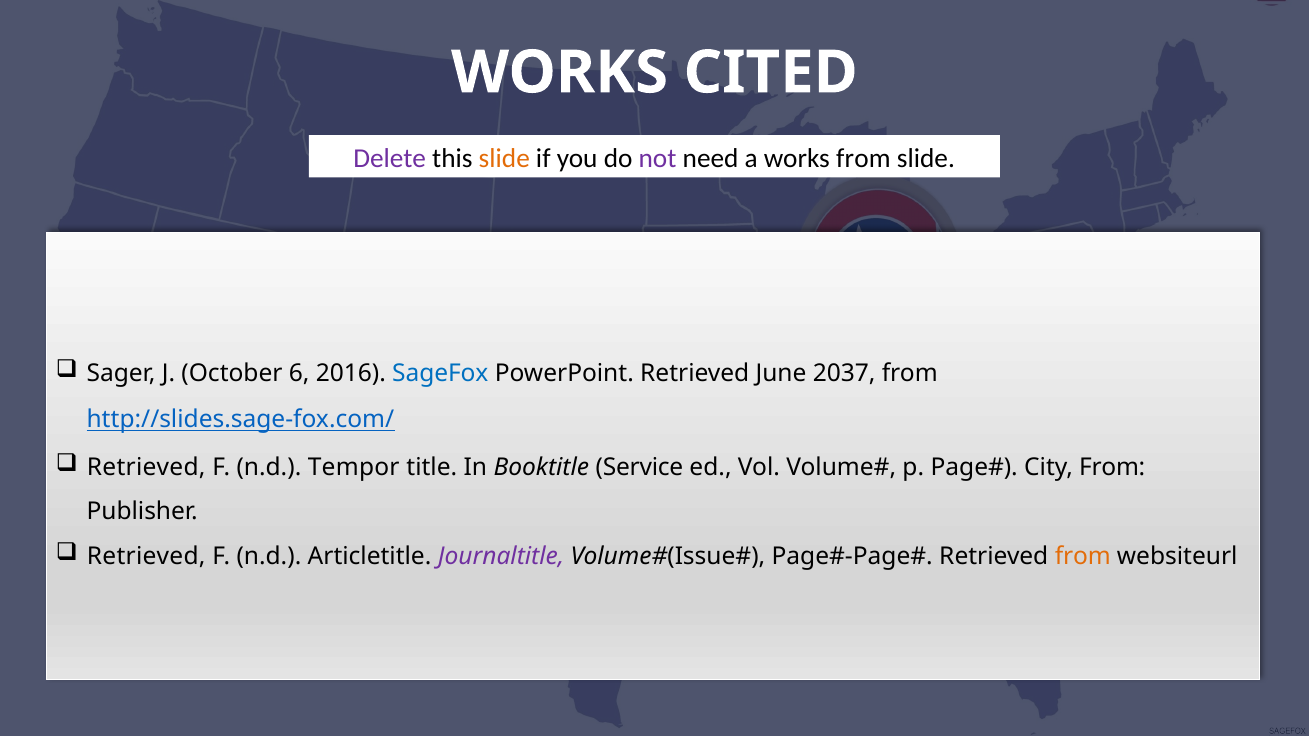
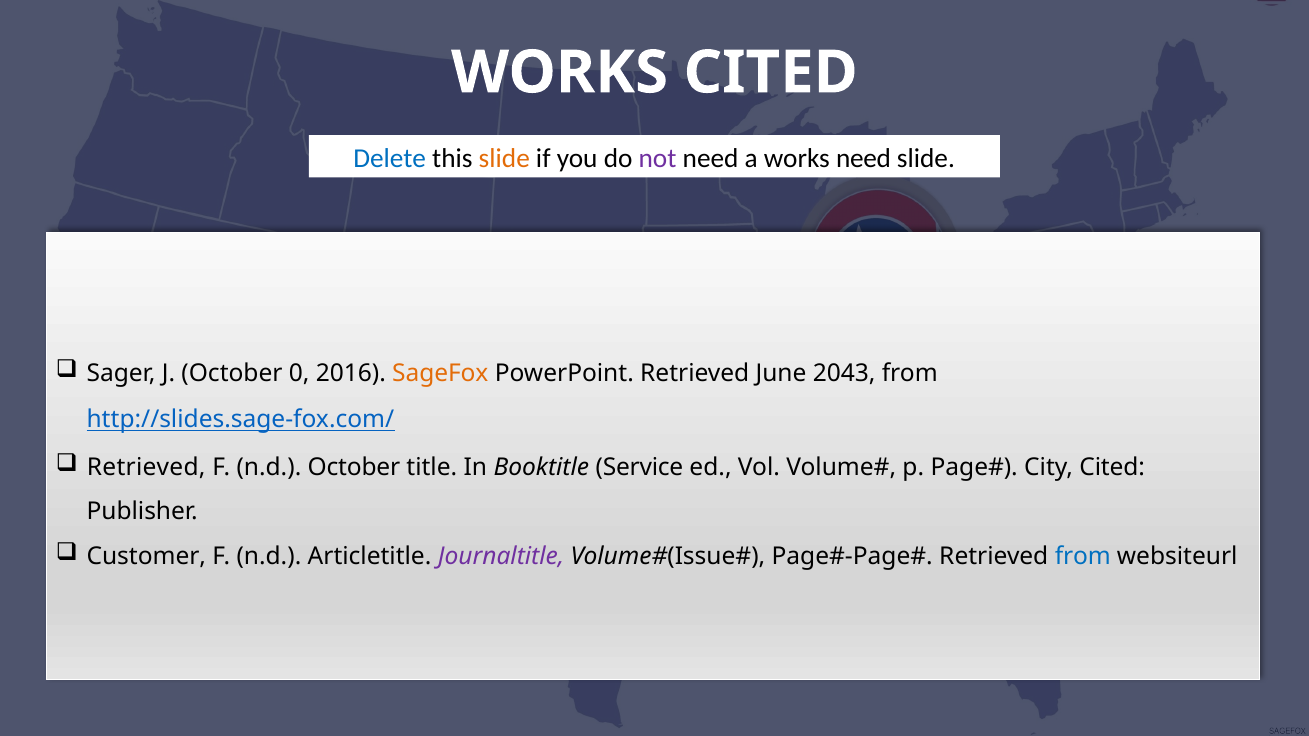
Delete colour: purple -> blue (390, 158)
works from: from -> need (864, 158)
6: 6 -> 0 (299, 374)
SageFox colour: blue -> orange (440, 374)
2037: 2037 -> 2043 (844, 374)
n.d Tempor: Tempor -> October (354, 468)
City From: From -> Cited (1112, 468)
Retrieved: Retrieved -> Customer (146, 556)
from colour: orange -> blue (1083, 556)
